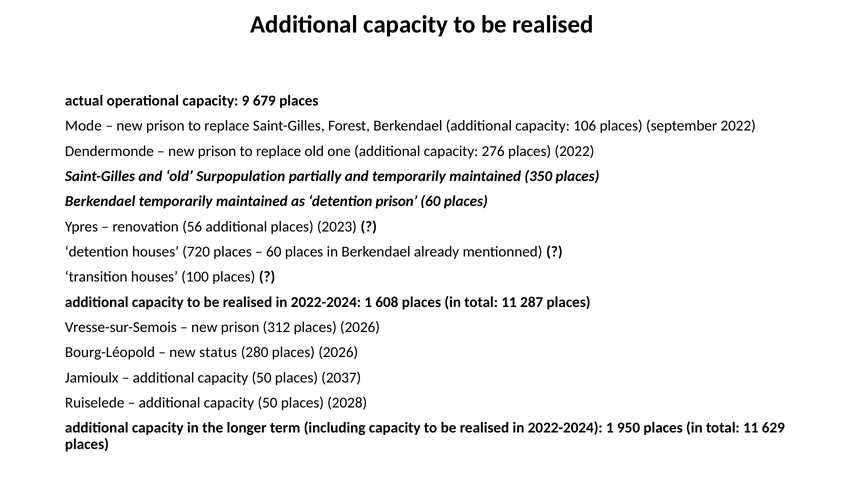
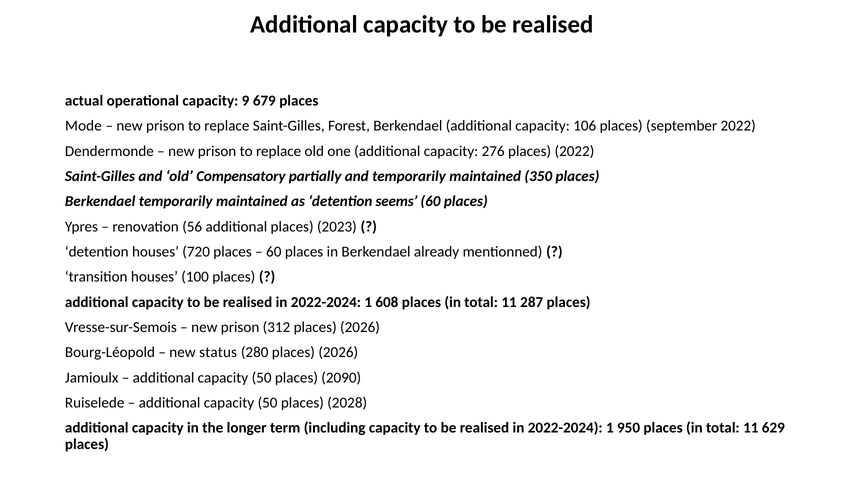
Surpopulation: Surpopulation -> Compensatory (241, 176)
detention prison: prison -> seems (397, 201)
2037: 2037 -> 2090 (341, 378)
